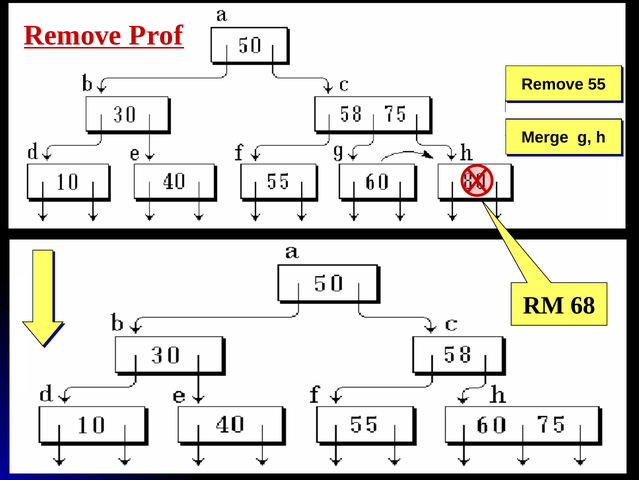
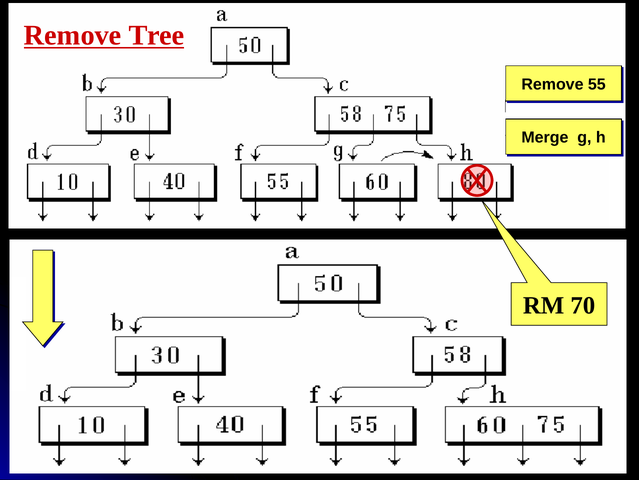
Remove Prof: Prof -> Tree (156, 35)
68: 68 -> 70 (583, 305)
